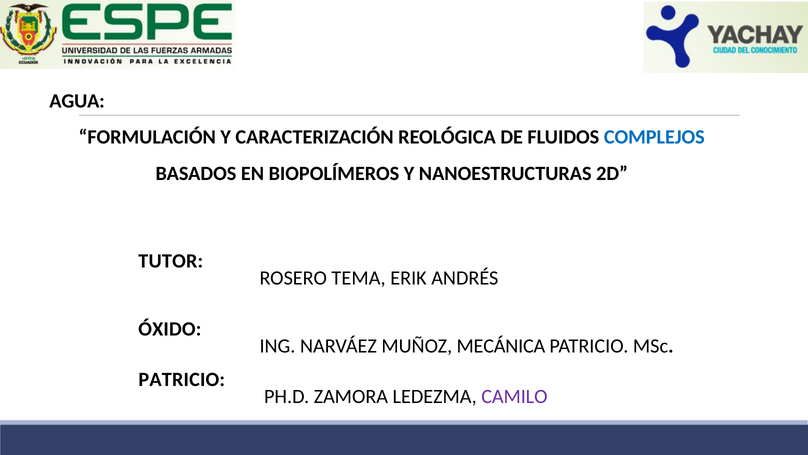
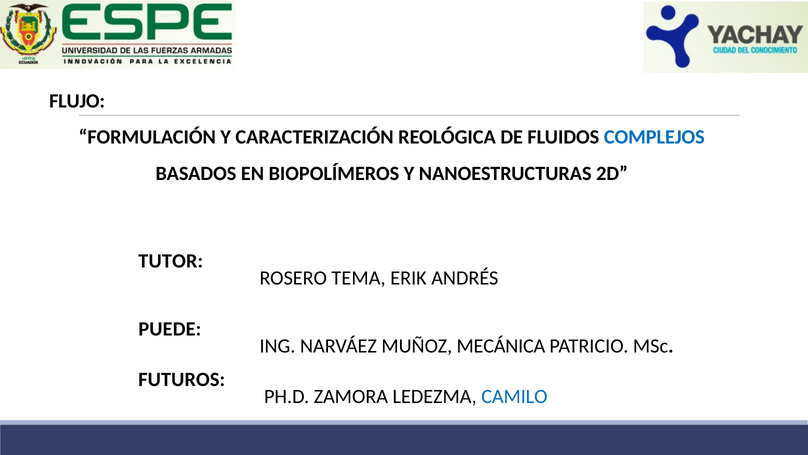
AGUA: AGUA -> FLUJO (77, 101)
ÓXIDO: ÓXIDO -> PUEDE (170, 328)
PATRICIO: PATRICIO -> FUTUROS (182, 379)
CAMILO colour: purple -> blue (514, 396)
